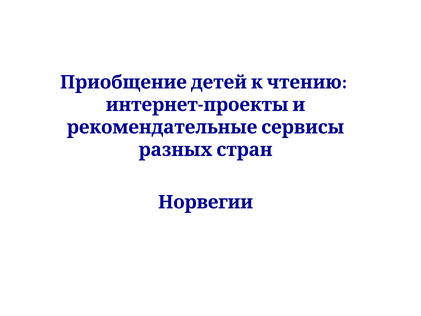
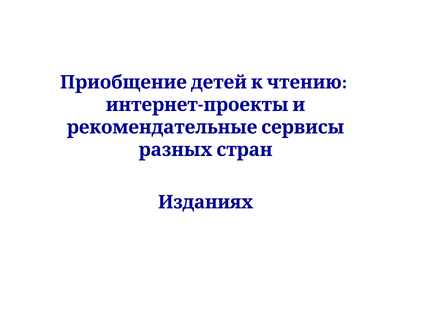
Норвегии: Норвегии -> Изданиях (206, 202)
